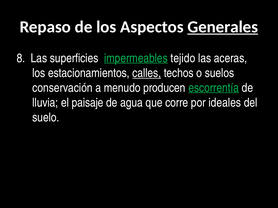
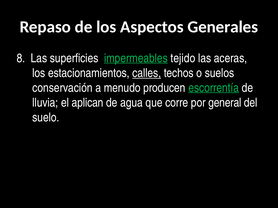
Generales underline: present -> none (223, 27)
paisaje: paisaje -> aplican (88, 103)
ideales: ideales -> general (225, 103)
